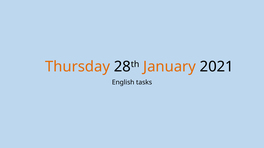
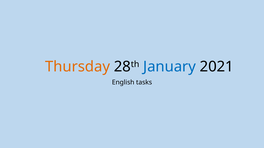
January colour: orange -> blue (170, 67)
